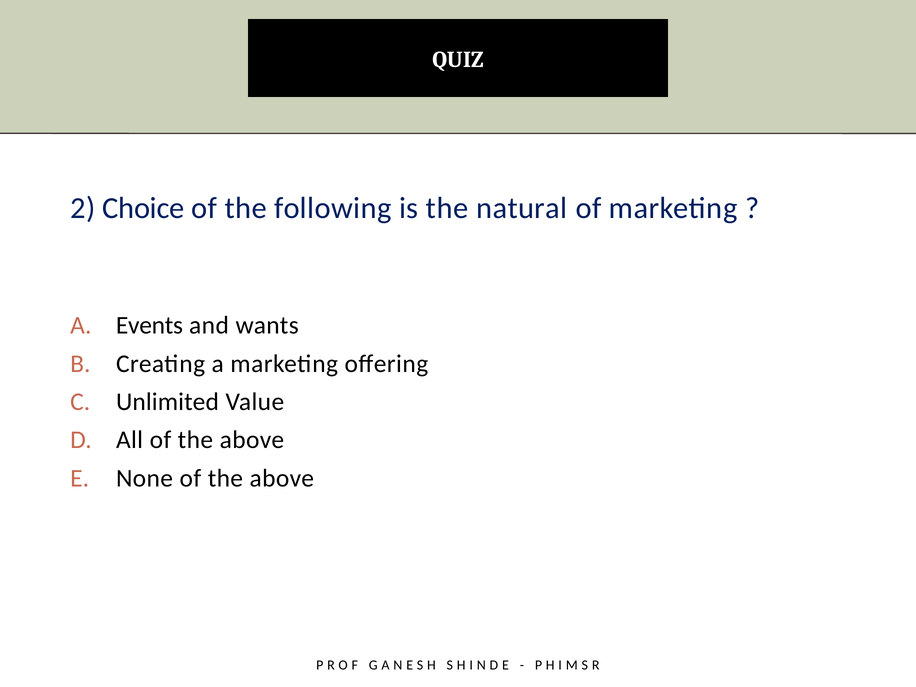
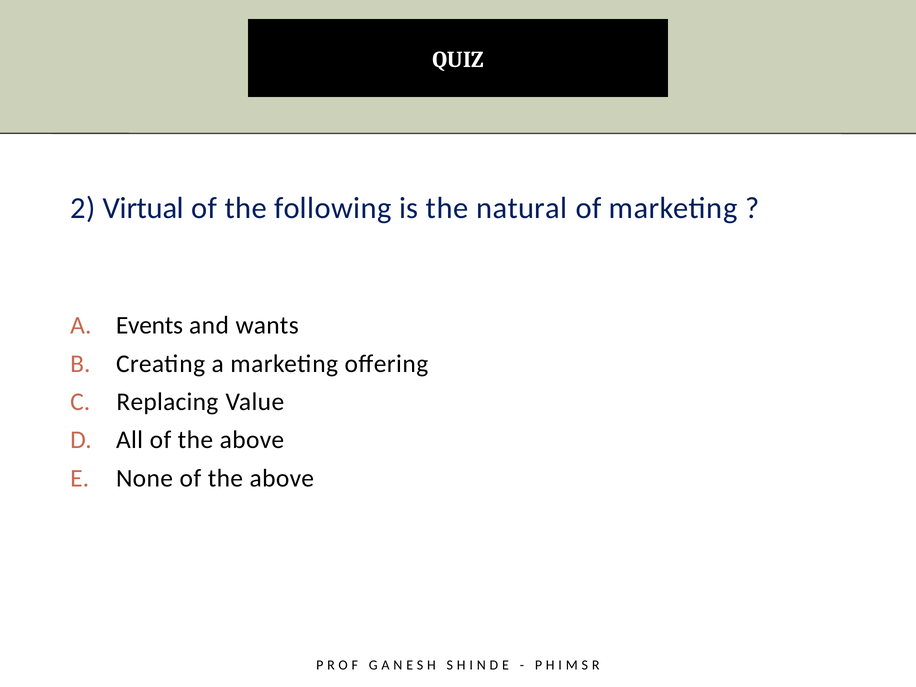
Choice: Choice -> Virtual (143, 208)
Unlimited: Unlimited -> Replacing (167, 402)
